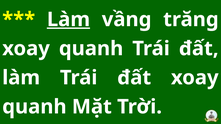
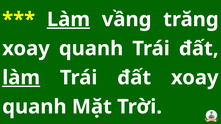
làm underline: none -> present (21, 78)
